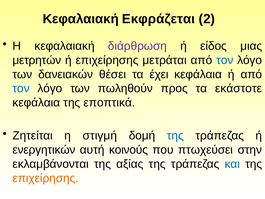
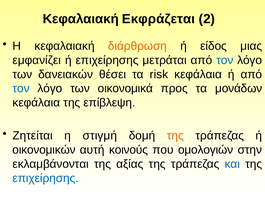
διάρθρωση colour: purple -> orange (137, 46)
μετρητών: μετρητών -> εμφανίζει (37, 60)
έχει: έχει -> risk (159, 74)
πωληθούν: πωληθούν -> οικονομικά (125, 88)
εκάστοτε: εκάστοτε -> μονάδων (239, 88)
εποπτικά: εποπτικά -> επίβλεψη (109, 103)
της colour: blue -> orange (175, 136)
ενεργητικών: ενεργητικών -> οικονομικών (44, 150)
πτωχεύσει: πτωχεύσει -> ομολογιών (206, 150)
επιχείρησης colour: orange -> blue (46, 178)
